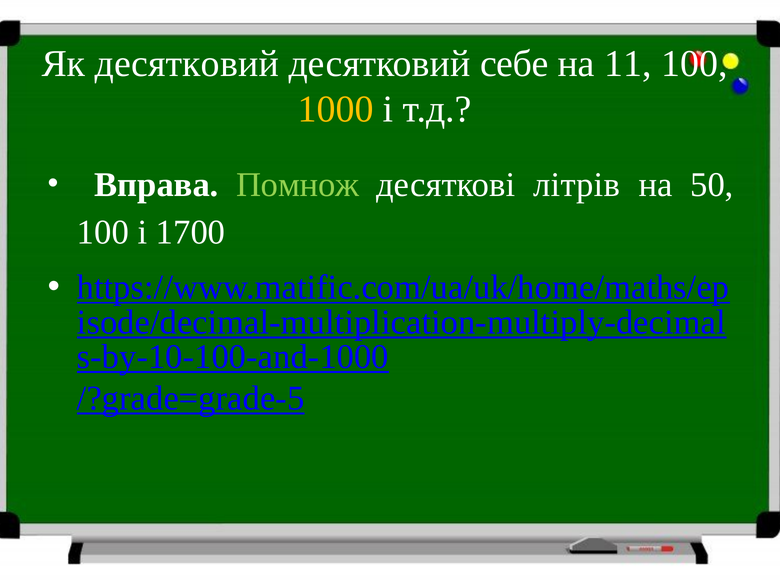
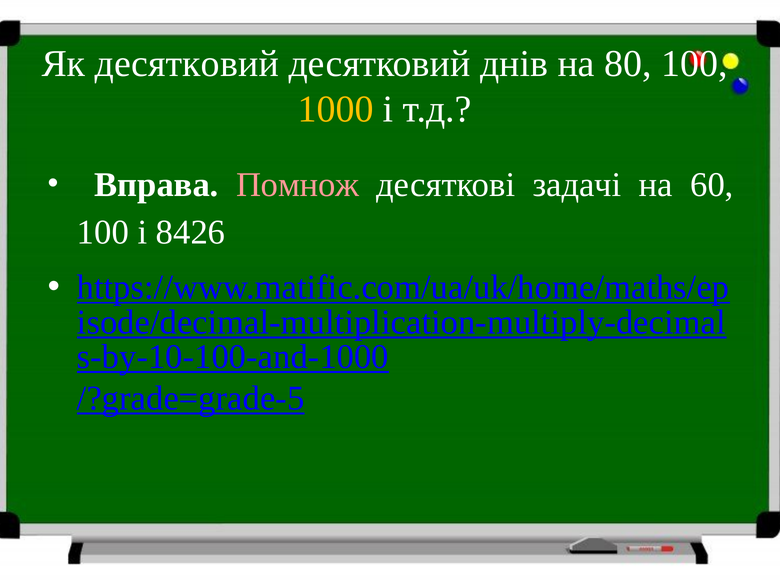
себе: себе -> днів (514, 64)
11: 11 -> 80 (628, 64)
Помнож colour: light green -> pink (298, 185)
літрів: літрів -> задачі (577, 185)
50: 50 -> 60 (712, 185)
1700: 1700 -> 8426 (191, 232)
